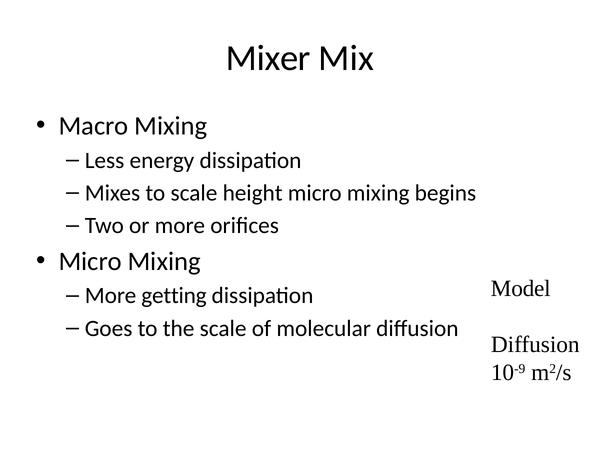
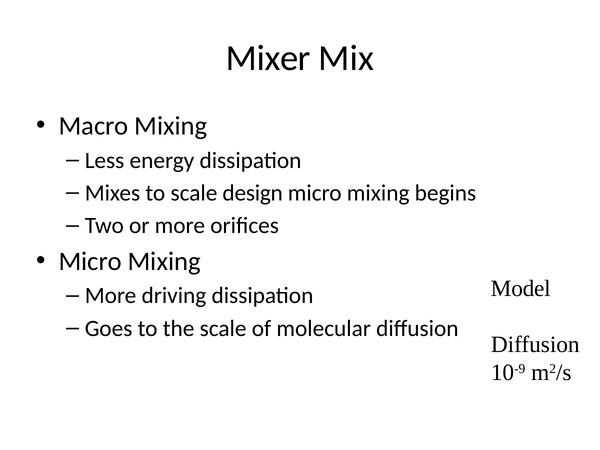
height: height -> design (253, 193)
getting: getting -> driving (174, 296)
